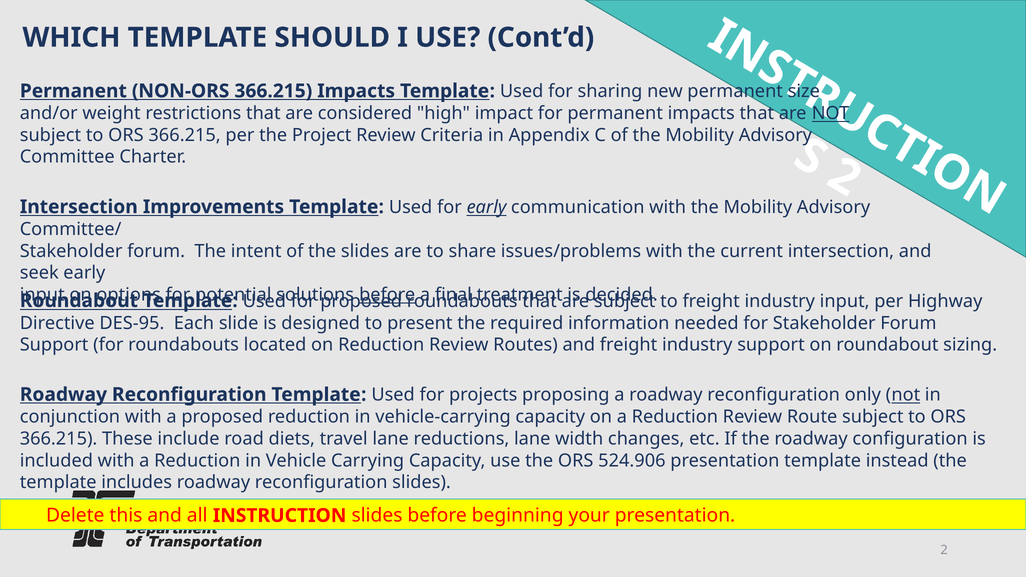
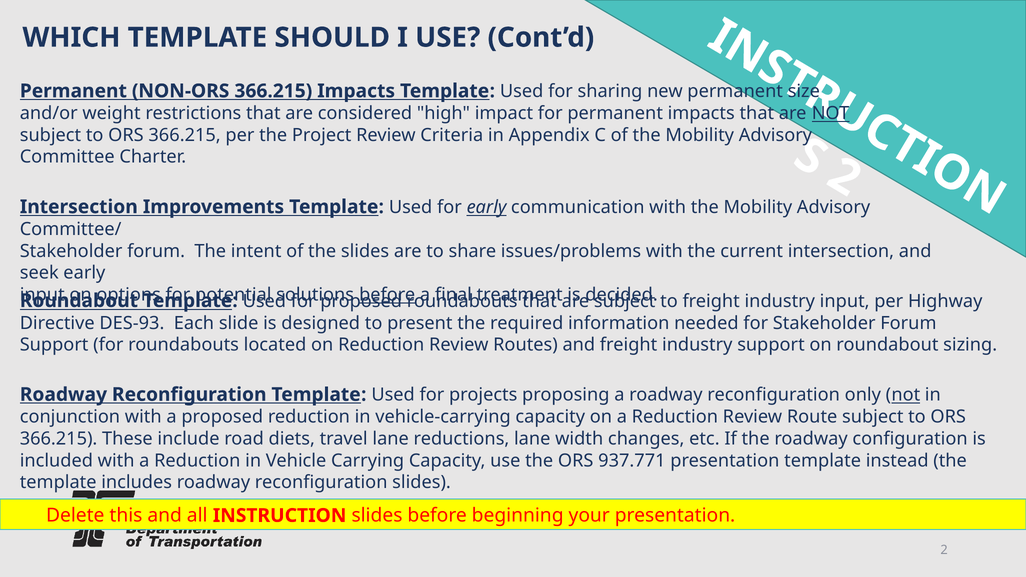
DES-95: DES-95 -> DES-93 (132, 323)
524.906: 524.906 -> 937.771 (632, 461)
